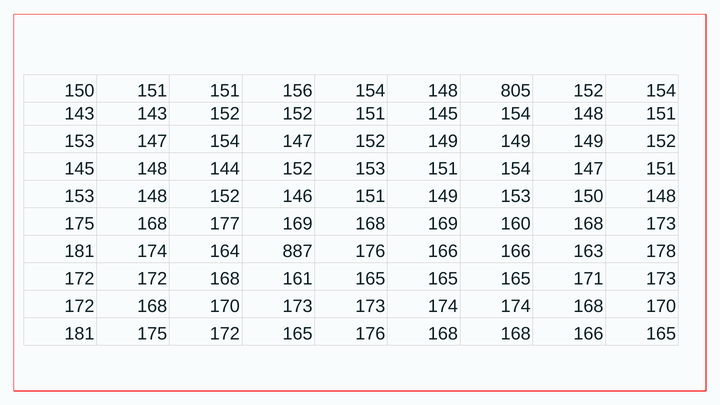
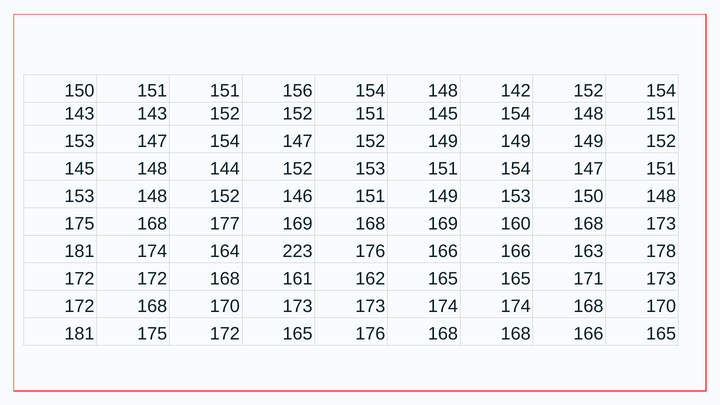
805: 805 -> 142 (516, 91)
887: 887 -> 223 (298, 251)
161 165: 165 -> 162 (370, 279)
